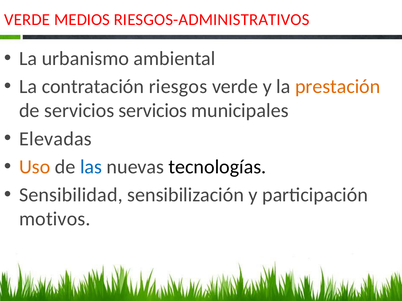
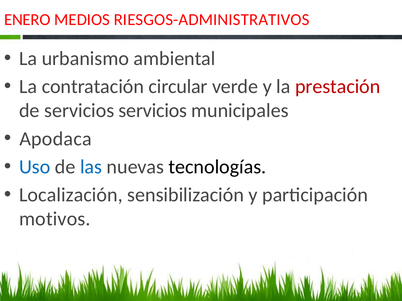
VERDE: VERDE -> ENERO (27, 20)
riesgos: riesgos -> circular (178, 87)
prestación colour: orange -> red (338, 87)
Elevadas: Elevadas -> Apodaca (56, 139)
Uso colour: orange -> blue (35, 167)
Sensibilidad: Sensibilidad -> Localización (71, 195)
